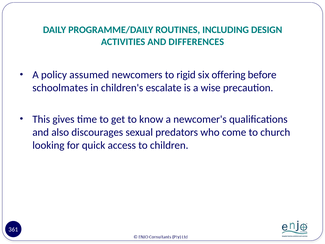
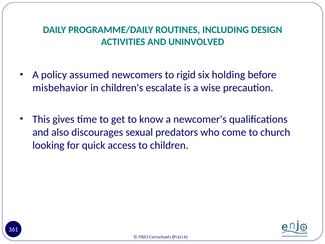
DIFFERENCES: DIFFERENCES -> UNINVOLVED (196, 42)
offering: offering -> holding (228, 75)
schoolmates: schoolmates -> misbehavior (60, 88)
